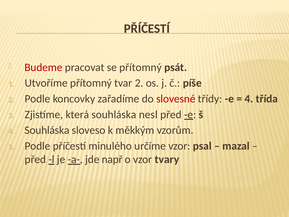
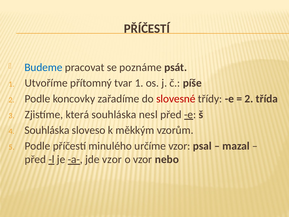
Budeme colour: red -> blue (43, 67)
se přítomný: přítomný -> poznáme (141, 67)
tvar 2: 2 -> 1 (139, 83)
4: 4 -> 2 (249, 99)
jde např: např -> vzor (112, 159)
tvary: tvary -> nebo (167, 159)
